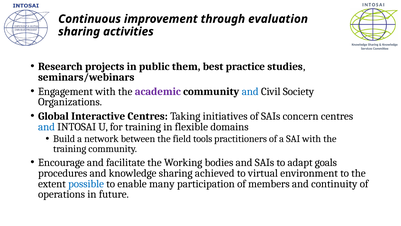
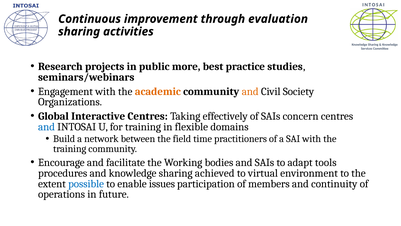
them: them -> more (186, 66)
academic colour: purple -> orange (158, 91)
and colour: blue -> orange (250, 91)
initiatives: initiatives -> effectively (225, 116)
tools: tools -> time (203, 139)
goals: goals -> tools (326, 162)
many: many -> issues (162, 183)
